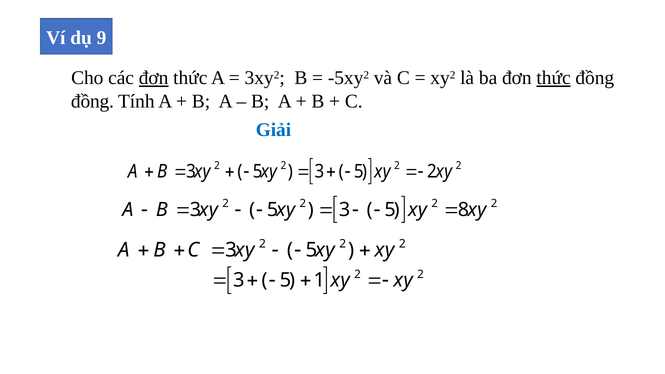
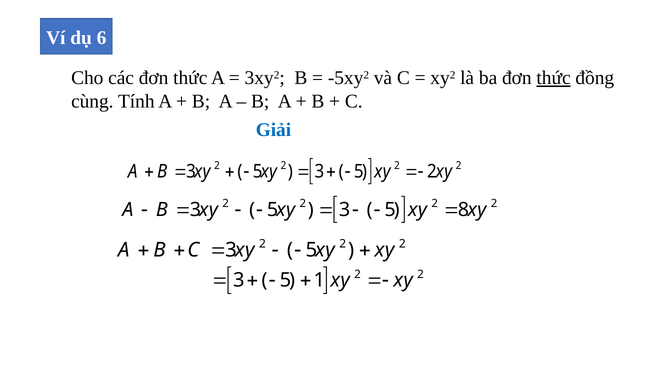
9: 9 -> 6 (102, 38)
đơn underline: present -> none (154, 78)
đồng: đồng -> cùng (92, 101)
